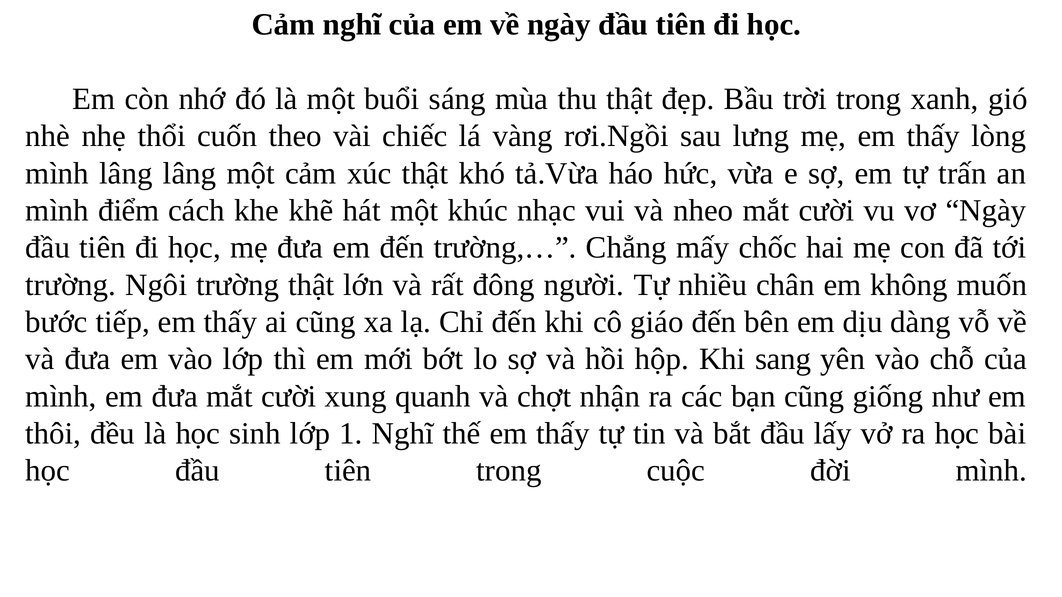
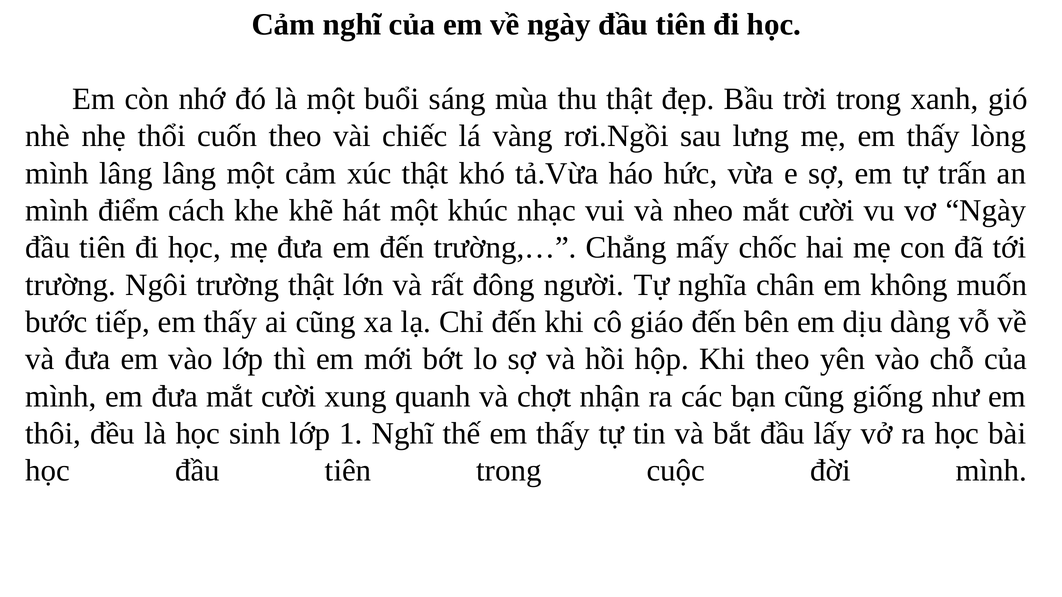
nhiều: nhiều -> nghĩa (713, 285)
Khi sang: sang -> theo (783, 359)
